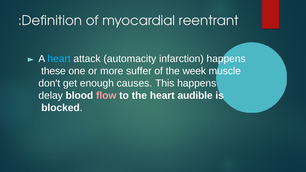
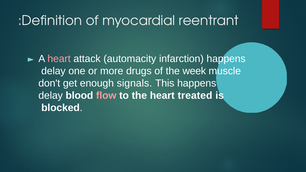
heart colour: light blue -> pink (59, 59)
these: these -> delay (53, 71)
suffer: suffer -> drugs (139, 71)
causes: causes -> signals (134, 83)
audible: audible -> treated (195, 96)
